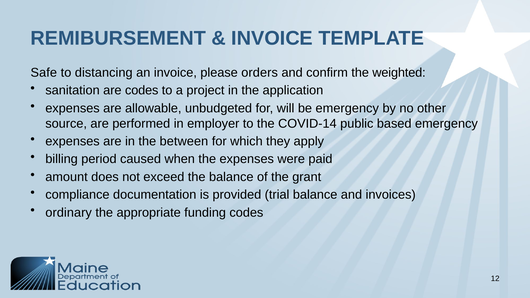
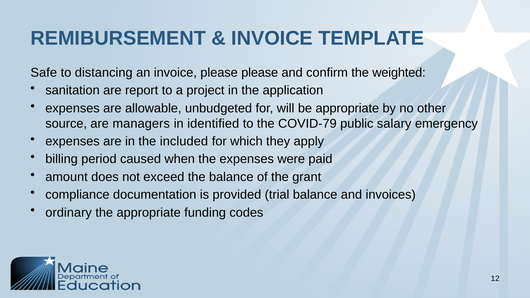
please orders: orders -> please (260, 73)
are codes: codes -> report (142, 90)
be emergency: emergency -> appropriate (347, 108)
performed: performed -> managers (141, 124)
employer: employer -> identified (213, 124)
COVID-14: COVID-14 -> COVID-79 (307, 124)
based: based -> salary (394, 124)
between: between -> included (184, 141)
